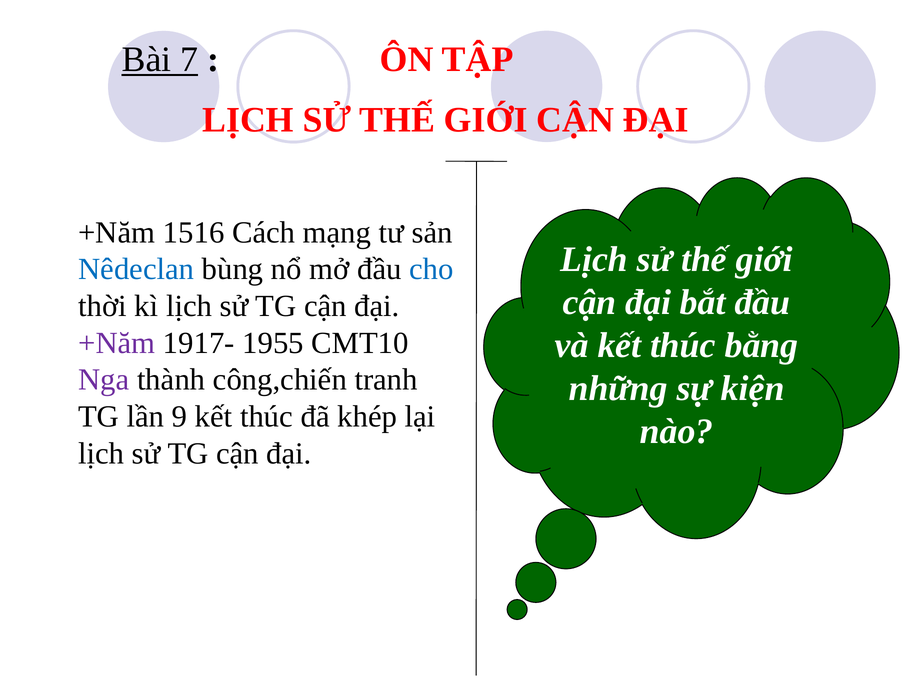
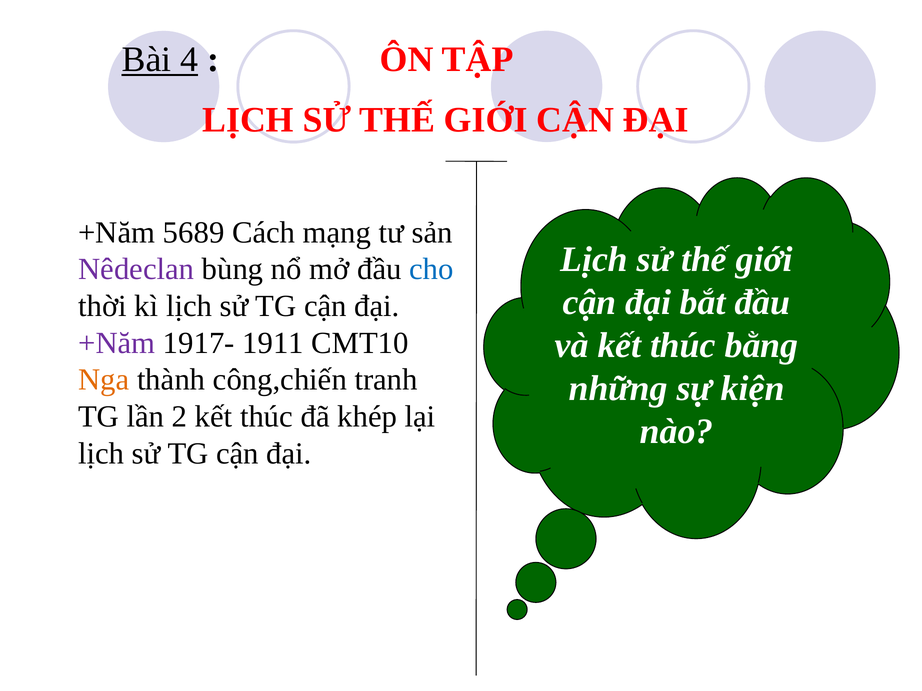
7: 7 -> 4 (189, 59)
1516: 1516 -> 5689 (194, 233)
Nêdeclan colour: blue -> purple (136, 269)
1955: 1955 -> 1911 (273, 343)
Nga colour: purple -> orange (104, 380)
9: 9 -> 2 (180, 417)
